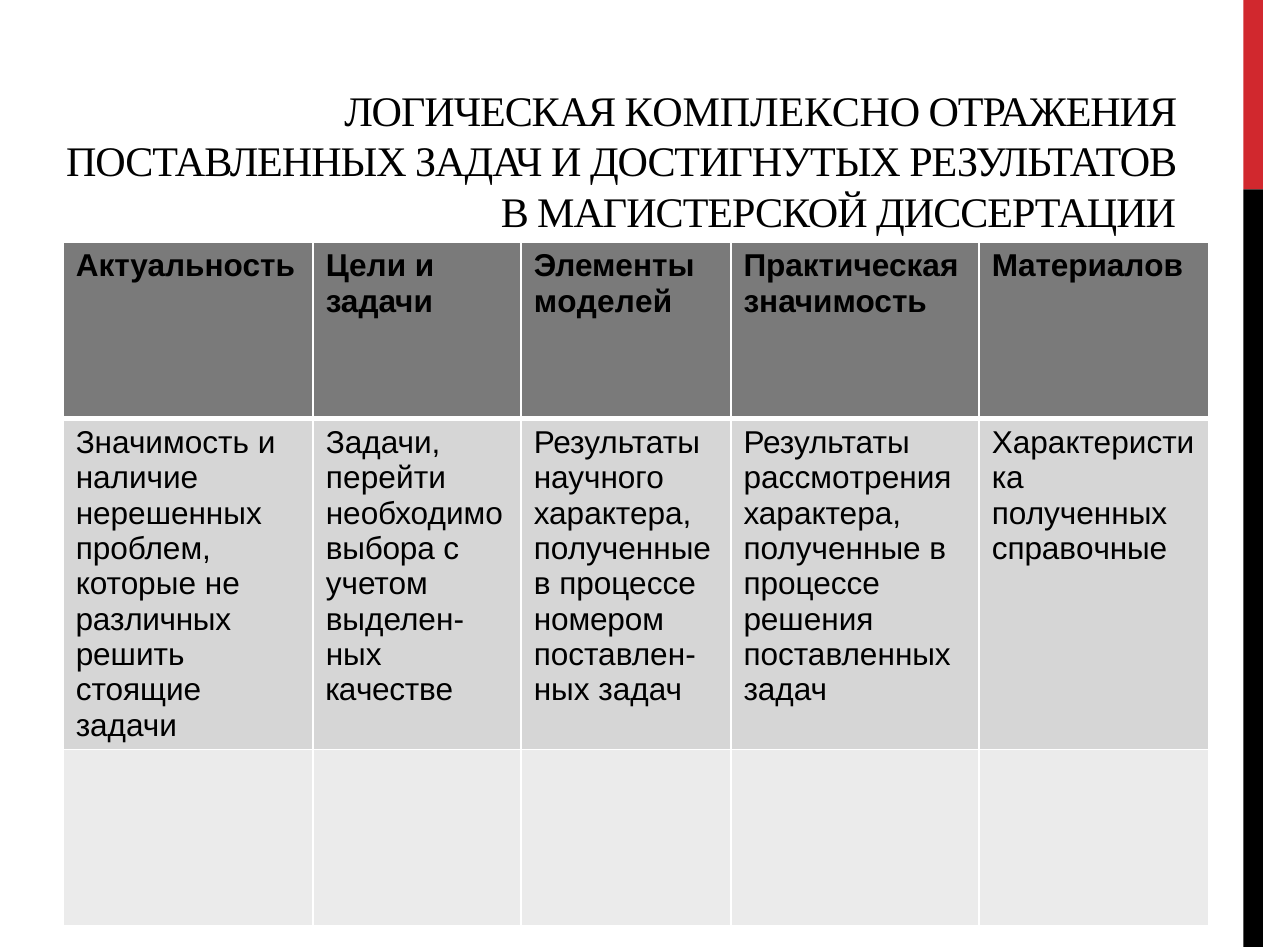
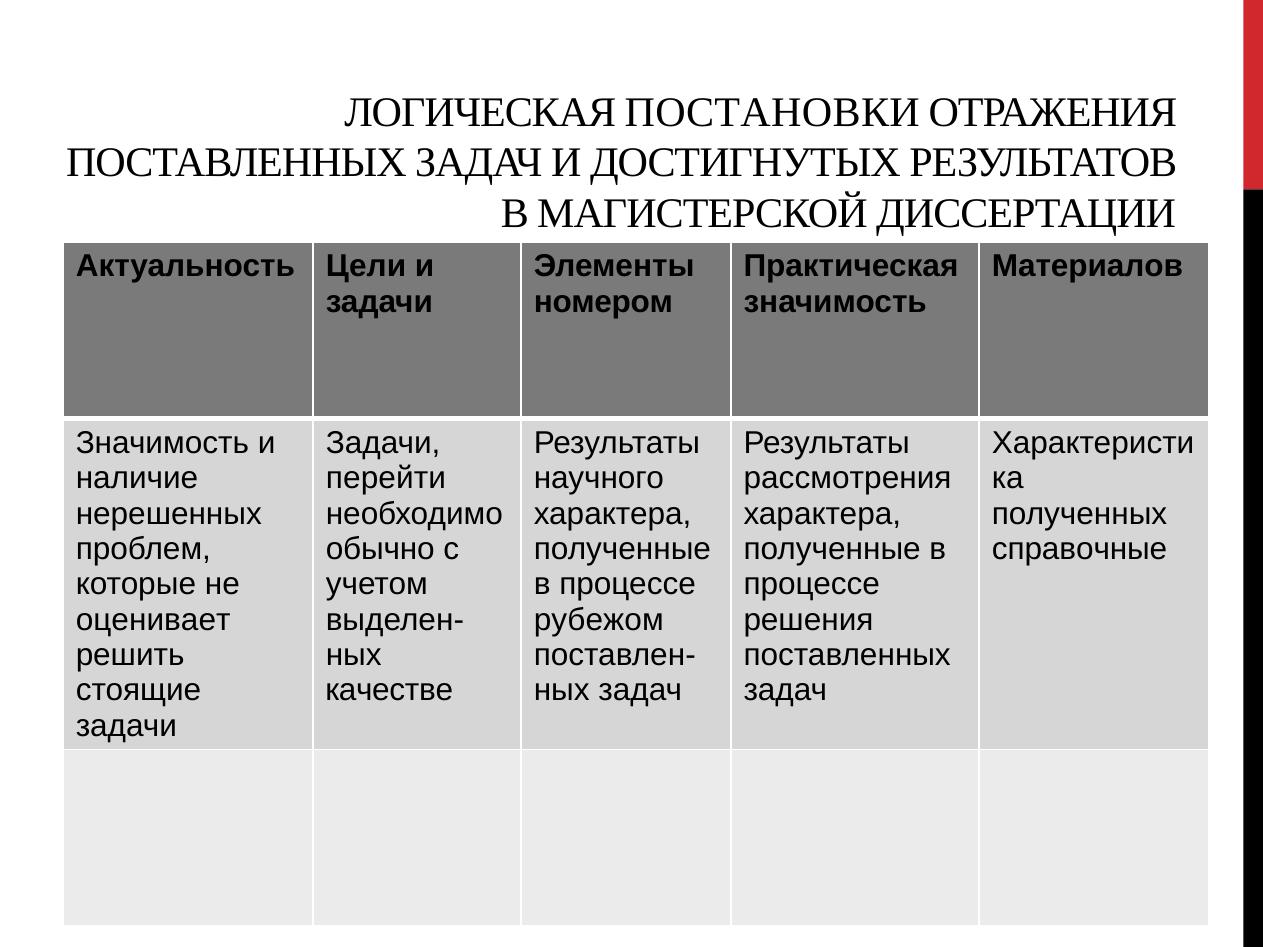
КОМПЛЕКСНО: КОМПЛЕКСНО -> ПОСТАНОВКИ (772, 112)
моделей: моделей -> номером (603, 302)
выбора: выбора -> обычно (380, 549)
различных: различных -> оценивает (153, 620)
номером: номером -> рубежом (599, 620)
